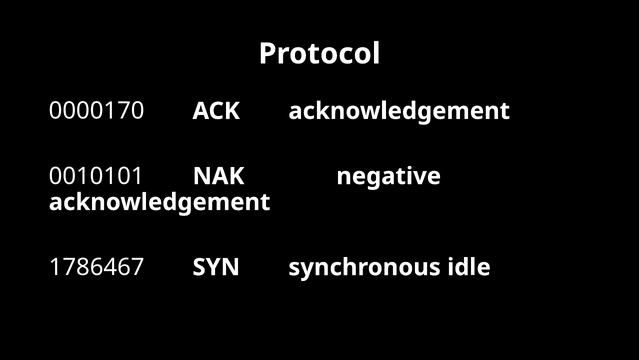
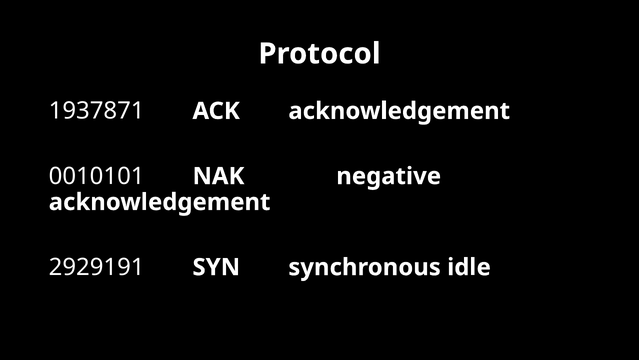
0000170: 0000170 -> 1937871 (97, 111)
1786467: 1786467 -> 2929191 (97, 267)
